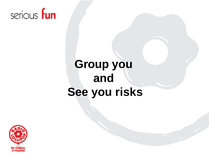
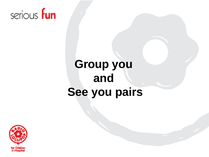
risks: risks -> pairs (129, 92)
